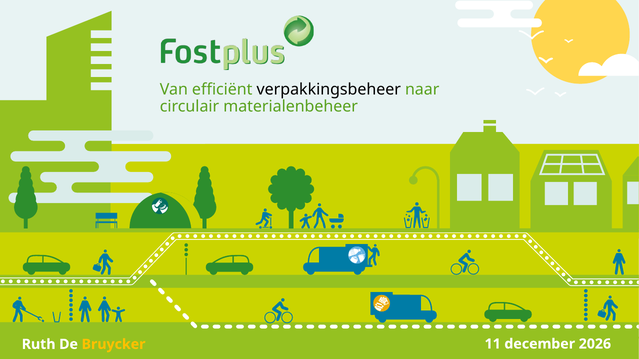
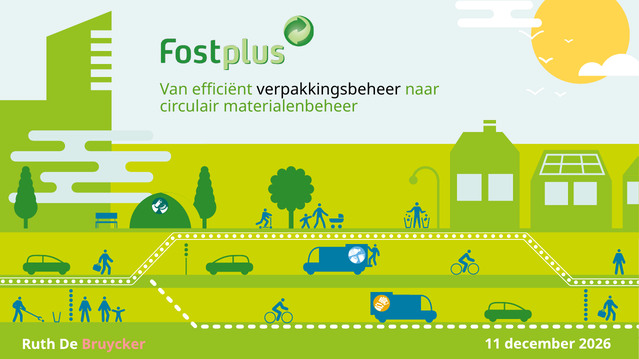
Bruycker colour: yellow -> pink (114, 345)
